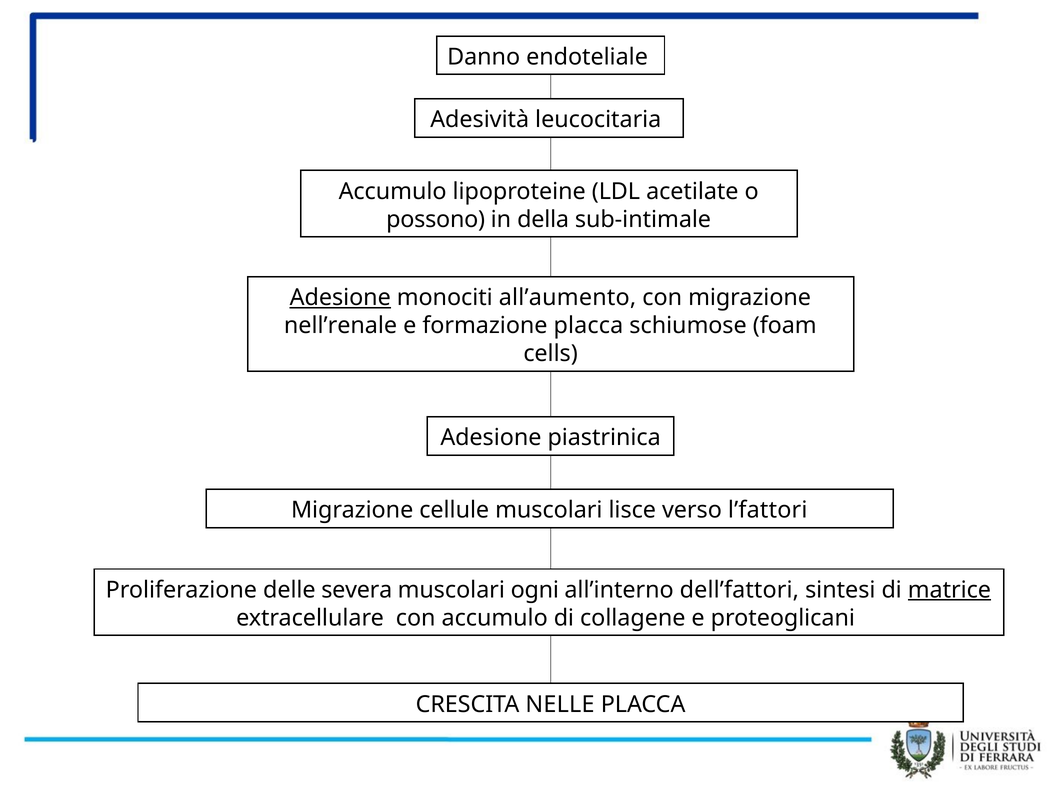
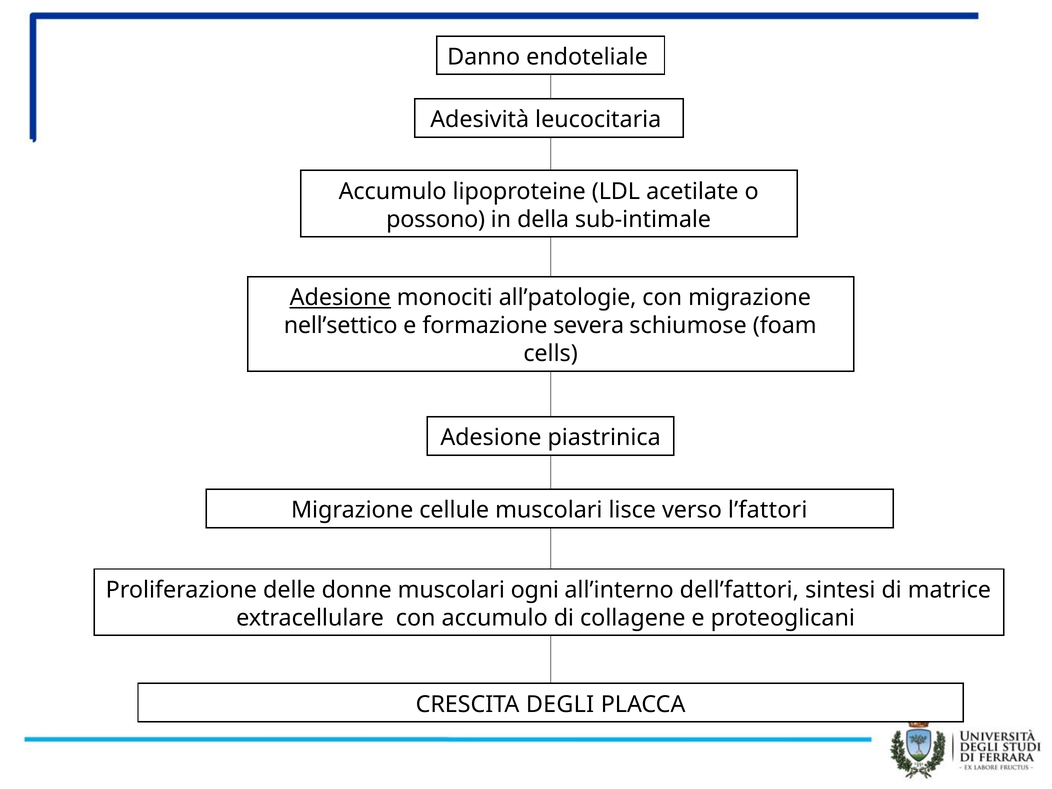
all’aumento: all’aumento -> all’patologie (568, 298)
nell’renale: nell’renale -> nell’settico (341, 326)
formazione placca: placca -> severa (589, 326)
severa: severa -> donne (357, 590)
matrice underline: present -> none (949, 590)
NELLE: NELLE -> DEGLI (560, 704)
